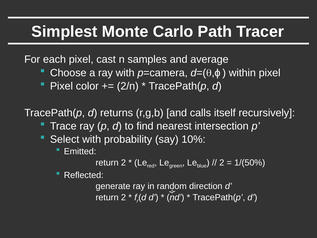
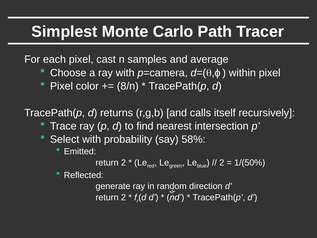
2/n: 2/n -> 8/n (128, 86)
10%: 10% -> 58% (193, 139)
